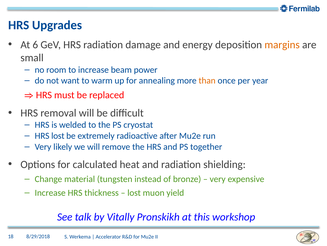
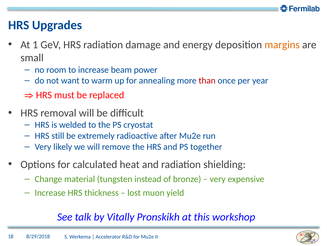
6: 6 -> 1 (35, 45)
than colour: orange -> red (207, 80)
HRS lost: lost -> still (58, 135)
